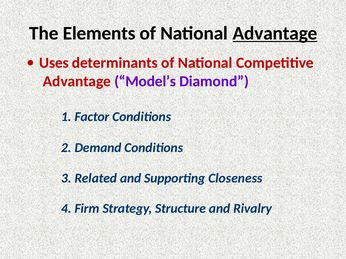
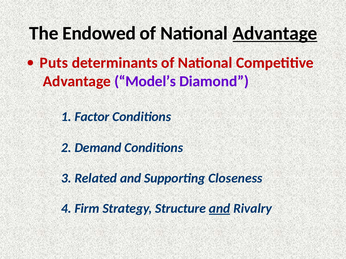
Elements: Elements -> Endowed (99, 33)
Uses: Uses -> Puts (54, 63)
and underline: none -> present (220, 209)
